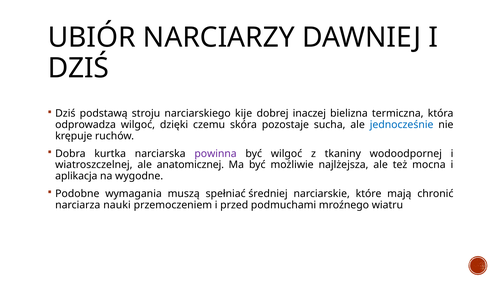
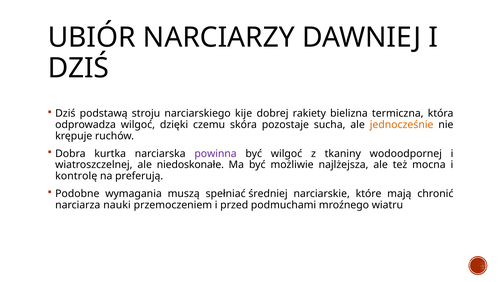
inaczej: inaczej -> rakiety (309, 113)
jednocześnie colour: blue -> orange (402, 125)
anatomicznej: anatomicznej -> niedoskonałe (190, 165)
aplikacja: aplikacja -> kontrolę (76, 176)
wygodne: wygodne -> preferują (139, 176)
